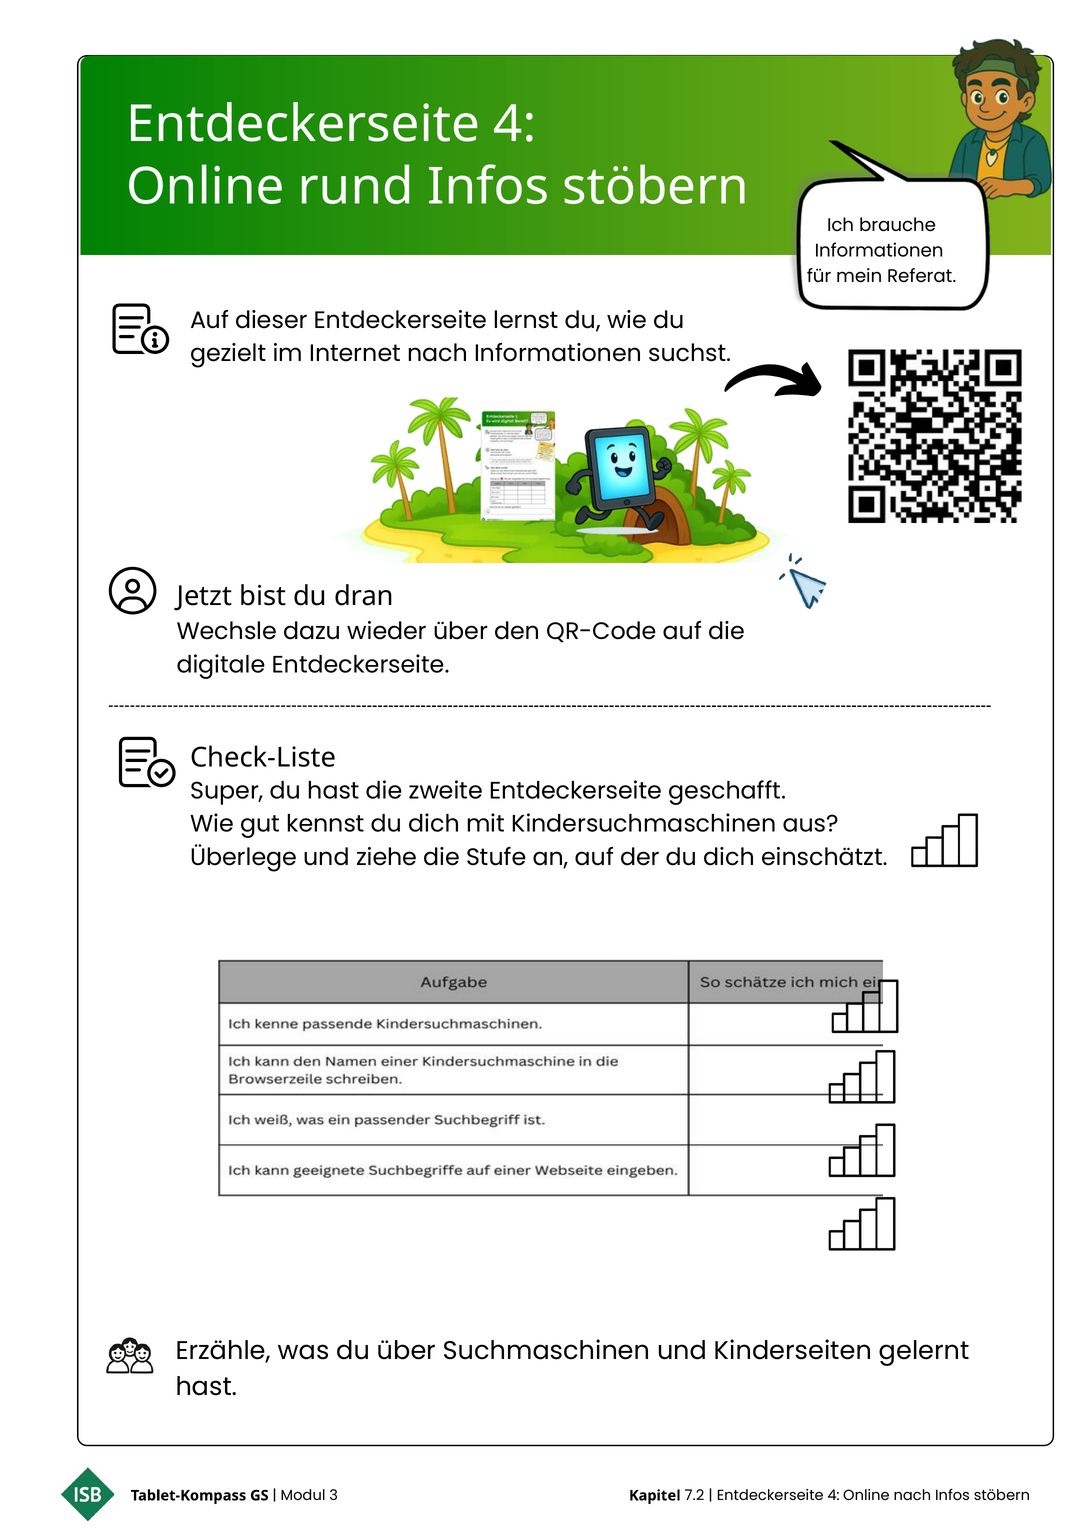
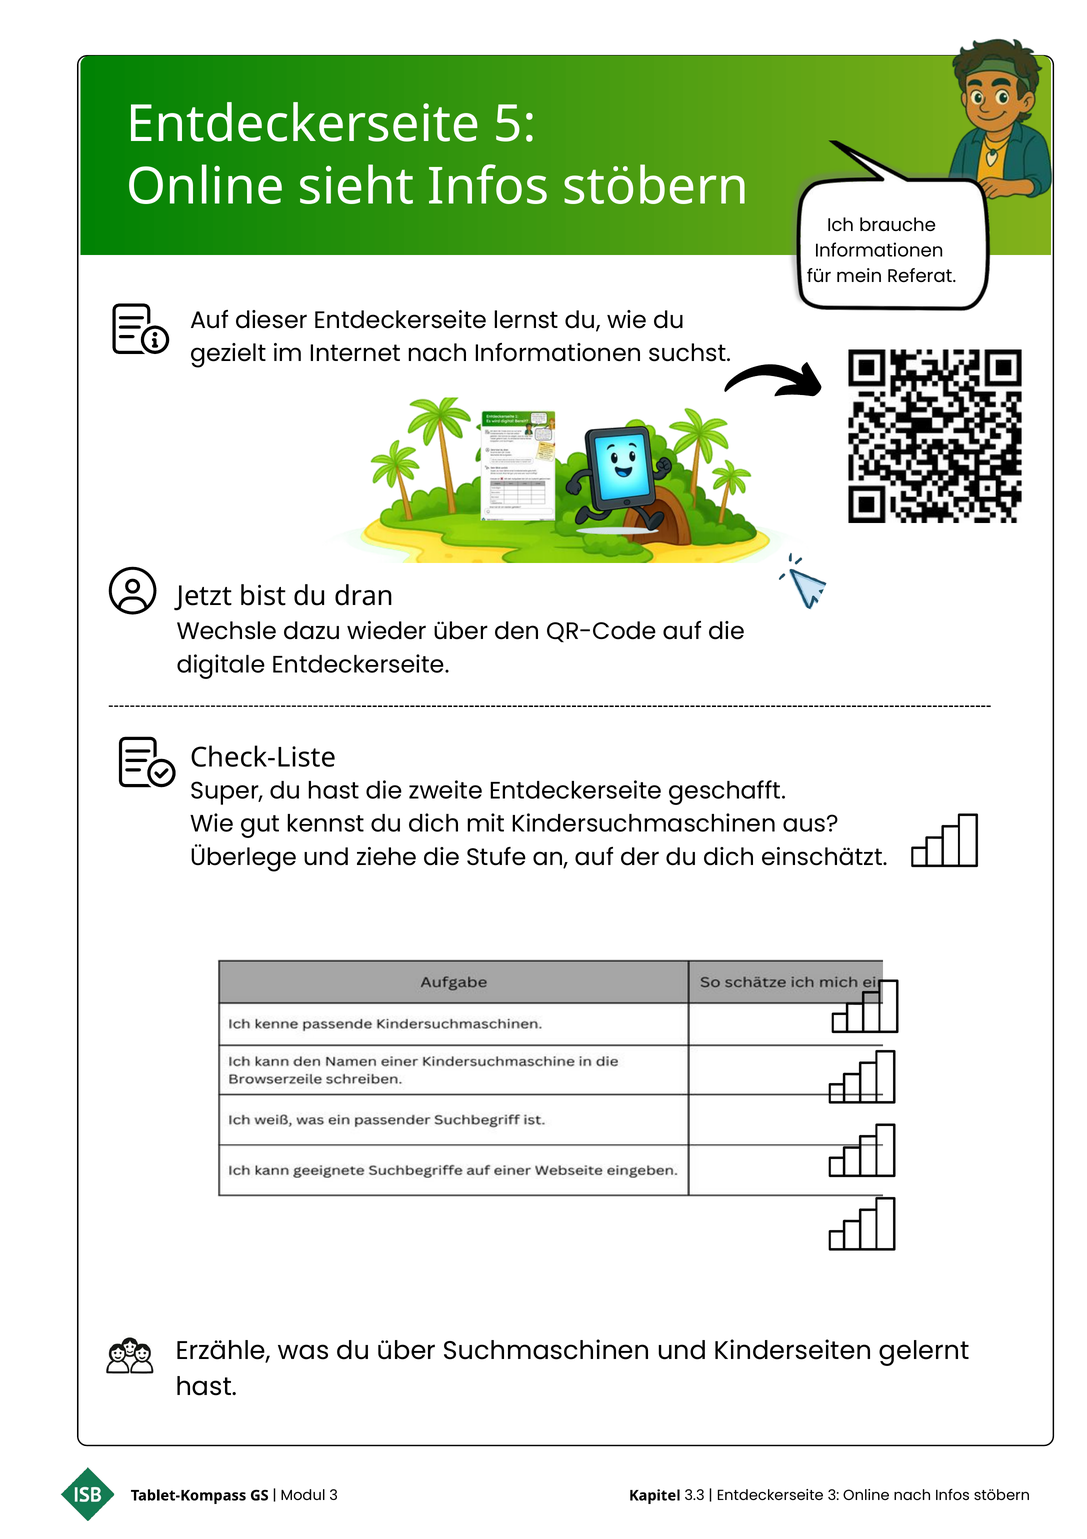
4: 4 -> 5 (515, 124)
rund: rund -> sieht (356, 187)
7.2: 7.2 -> 3.3 (695, 1495)
4: 4 -> 3 (834, 1495)
